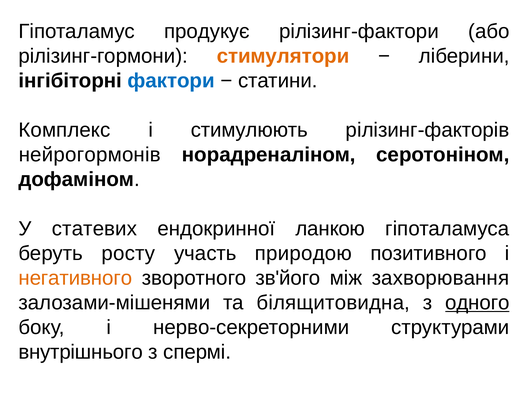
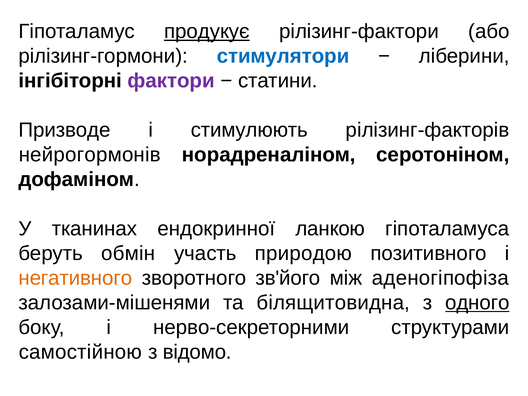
продукує underline: none -> present (207, 31)
стимулятори colour: orange -> blue (283, 56)
фактори colour: blue -> purple (171, 81)
Комплекс: Комплекс -> Призводе (64, 130)
статевих: статевих -> тканинах (95, 229)
росту: росту -> обмін (128, 253)
захворювання: захворювання -> аденогіпофіза (440, 278)
внутрішнього: внутрішнього -> самостійною (80, 352)
спермі: спермі -> відомо (197, 352)
